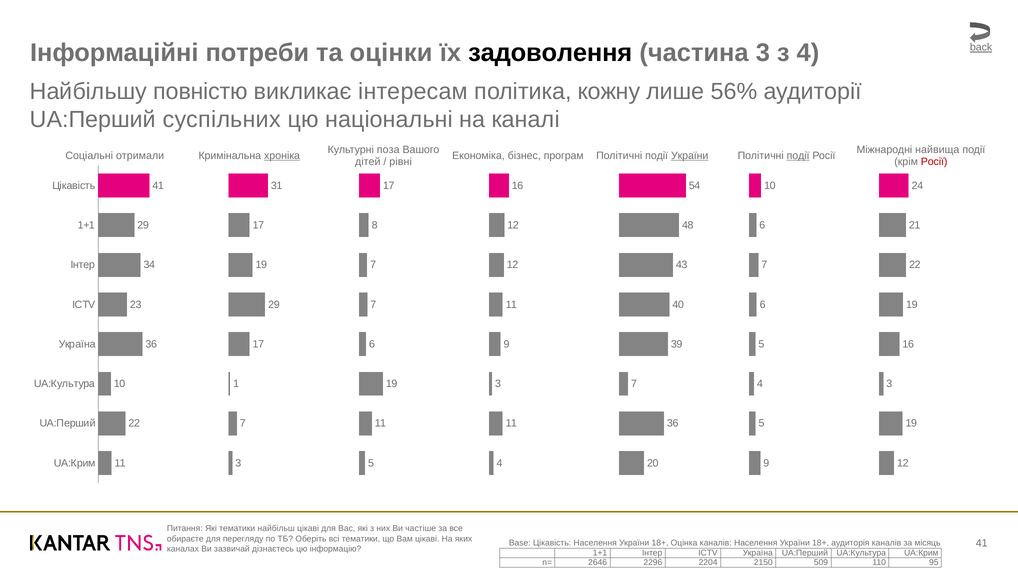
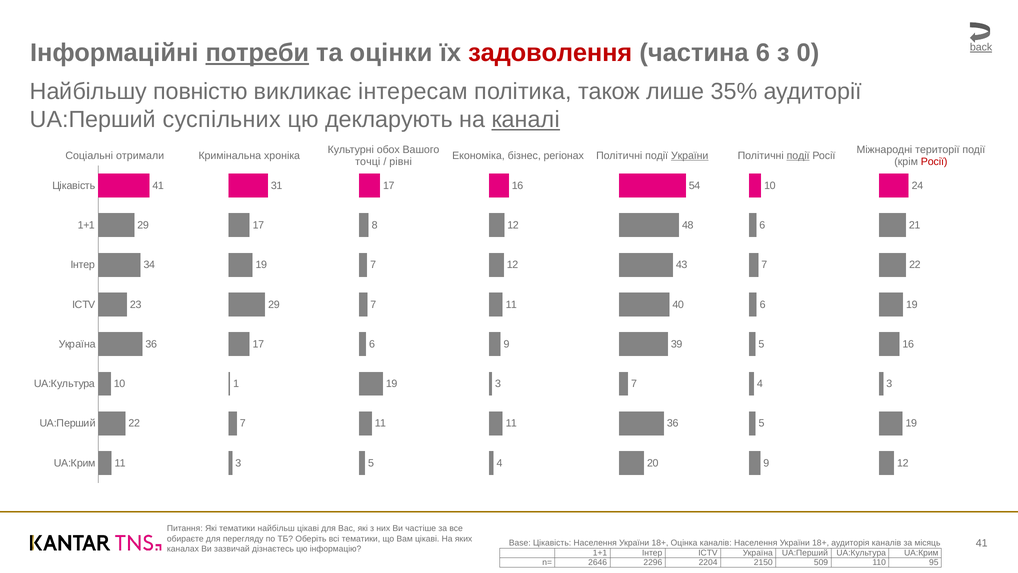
потреби underline: none -> present (257, 53)
задоволення colour: black -> red (550, 53)
частина 3: 3 -> 6 (763, 53)
з 4: 4 -> 0 (808, 53)
кожну: кожну -> також (609, 92)
56%: 56% -> 35% (734, 92)
національні: національні -> декларують (389, 120)
каналі underline: none -> present (526, 120)
поза: поза -> обох (388, 150)
найвища: найвища -> території (937, 150)
хроніка underline: present -> none (282, 156)
програм: програм -> регіонах (564, 156)
дітей: дітей -> точці (368, 162)
